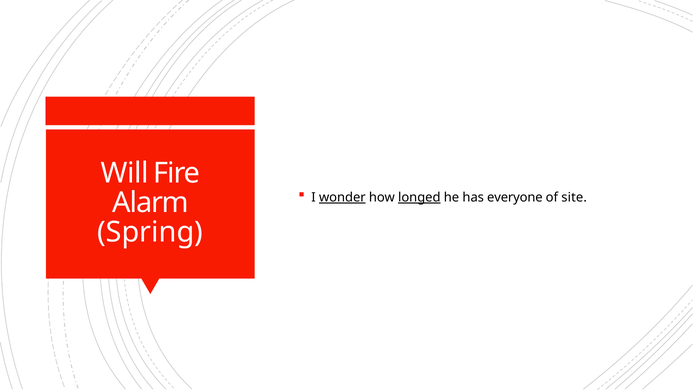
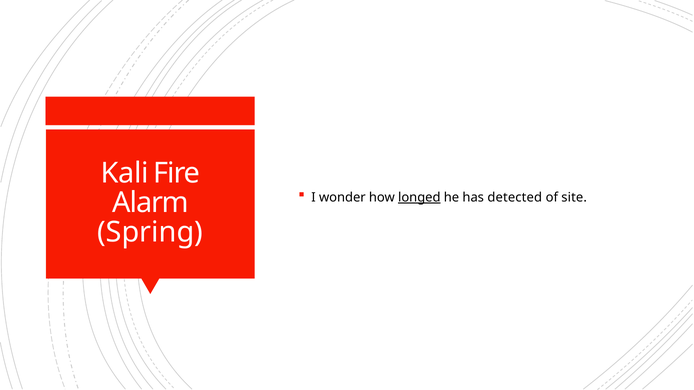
Will: Will -> Kali (125, 173)
wonder underline: present -> none (342, 198)
everyone: everyone -> detected (515, 198)
